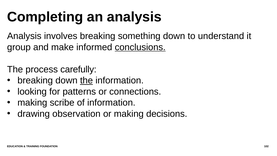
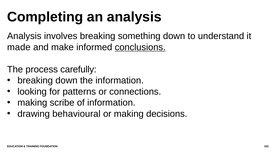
group: group -> made (19, 47)
the underline: present -> none (86, 80)
observation: observation -> behavioural (76, 114)
